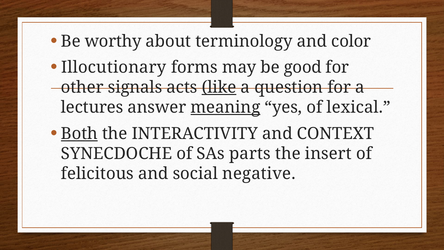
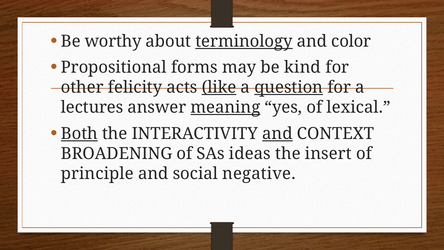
terminology underline: none -> present (244, 41)
Illocutionary: Illocutionary -> Propositional (114, 67)
good: good -> kind (303, 67)
signals: signals -> felicity (135, 87)
question underline: none -> present (289, 87)
and underline: none -> present (277, 133)
SYNECDOCHE: SYNECDOCHE -> BROADENING (117, 153)
parts: parts -> ideas (250, 153)
felicitous: felicitous -> principle (97, 173)
